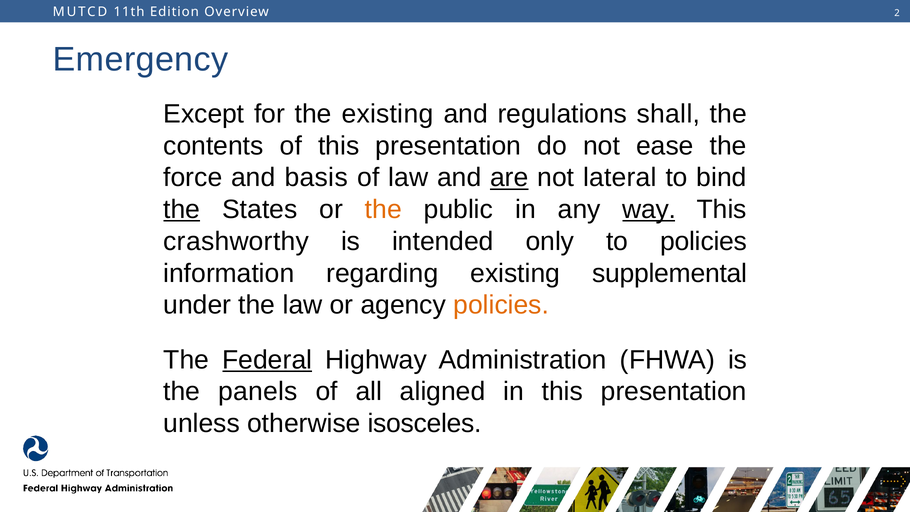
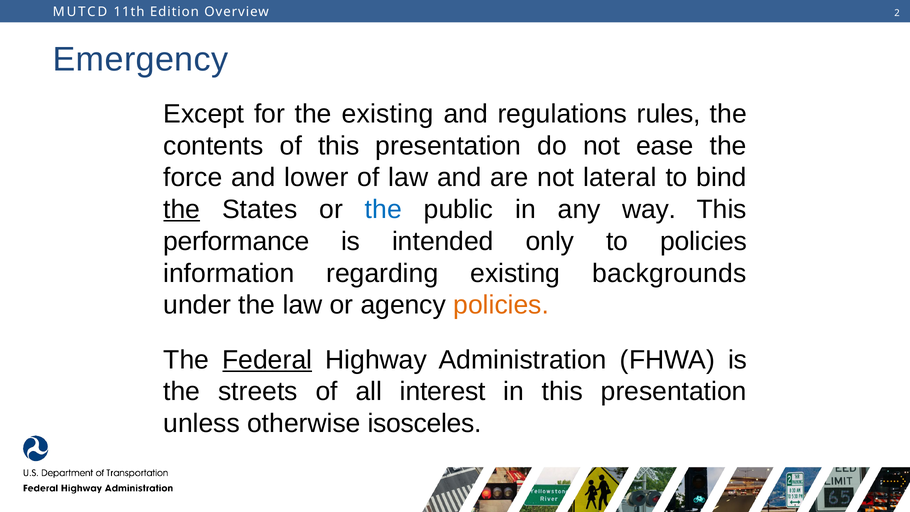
shall: shall -> rules (669, 114)
basis: basis -> lower (316, 178)
are underline: present -> none (509, 178)
the colour: orange -> blue (383, 209)
way underline: present -> none (649, 209)
crashworthy: crashworthy -> performance (236, 241)
supplemental: supplemental -> backgrounds (669, 273)
panels: panels -> streets (258, 392)
aligned: aligned -> interest (443, 392)
